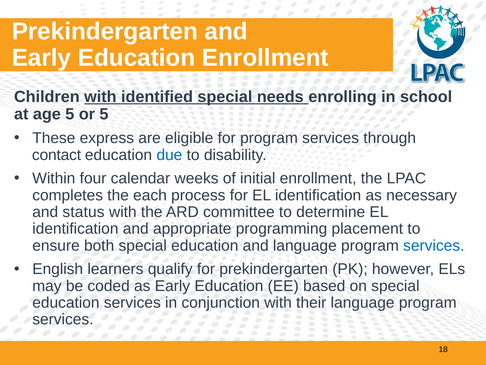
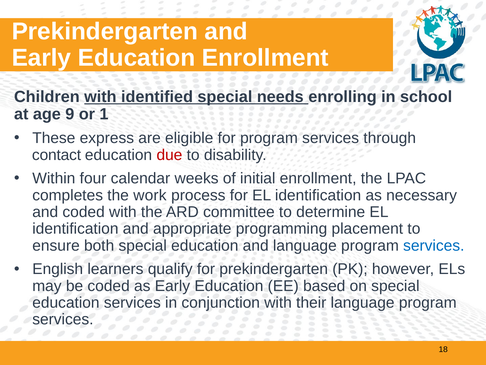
age 5: 5 -> 9 (70, 114)
or 5: 5 -> 1 (104, 114)
due colour: blue -> red (169, 155)
each: each -> work (150, 195)
and status: status -> coded (84, 212)
